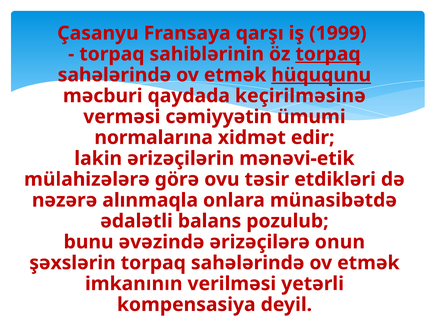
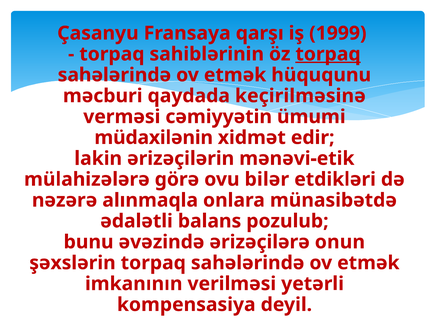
hüququnu underline: present -> none (321, 75)
normalarına: normalarına -> müdaxilənin (154, 138)
təsir: təsir -> bilər (267, 179)
